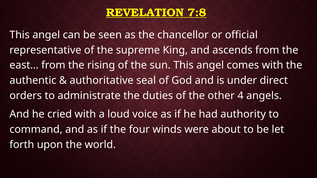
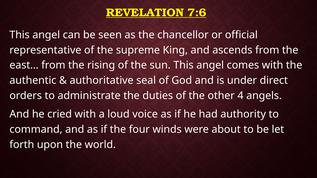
7:8: 7:8 -> 7:6 (197, 13)
